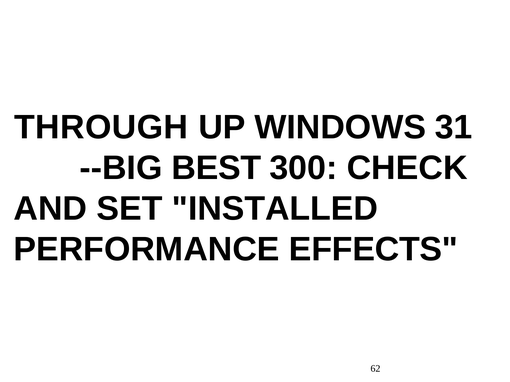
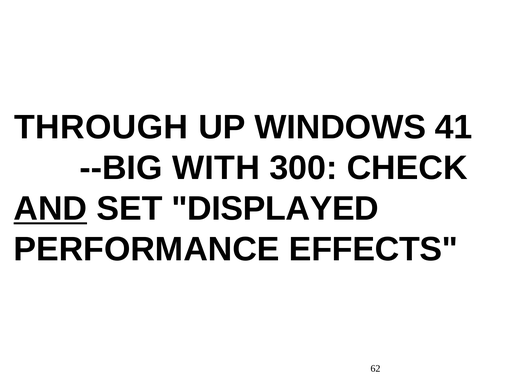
31: 31 -> 41 (454, 127)
BEST: BEST -> WITH (216, 168)
AND underline: none -> present (50, 209)
INSTALLED: INSTALLED -> DISPLAYED (275, 209)
